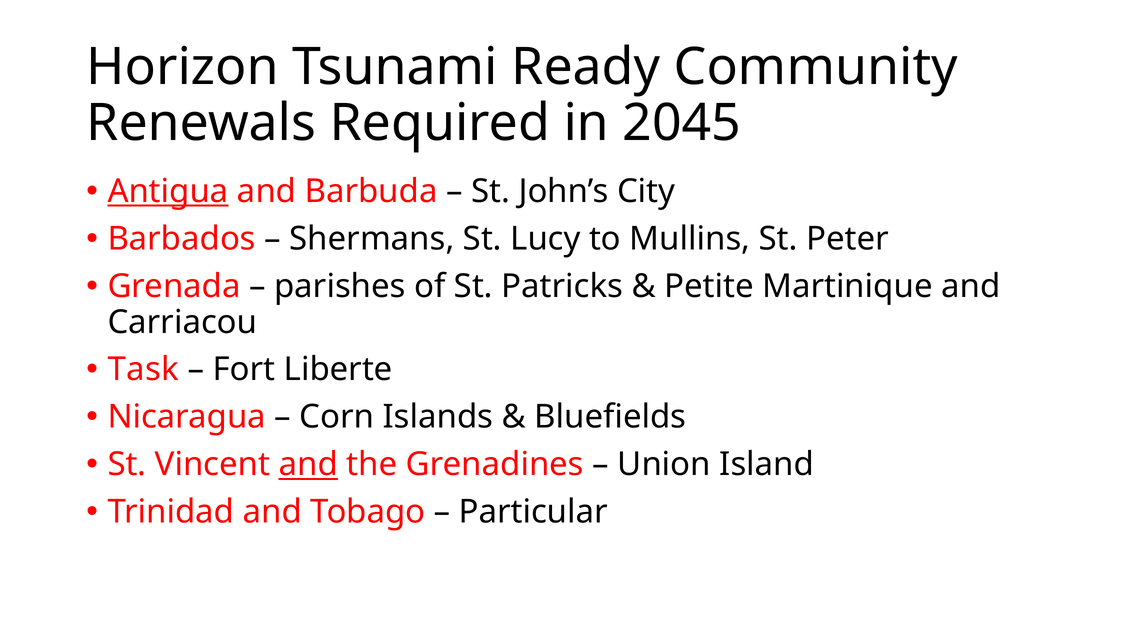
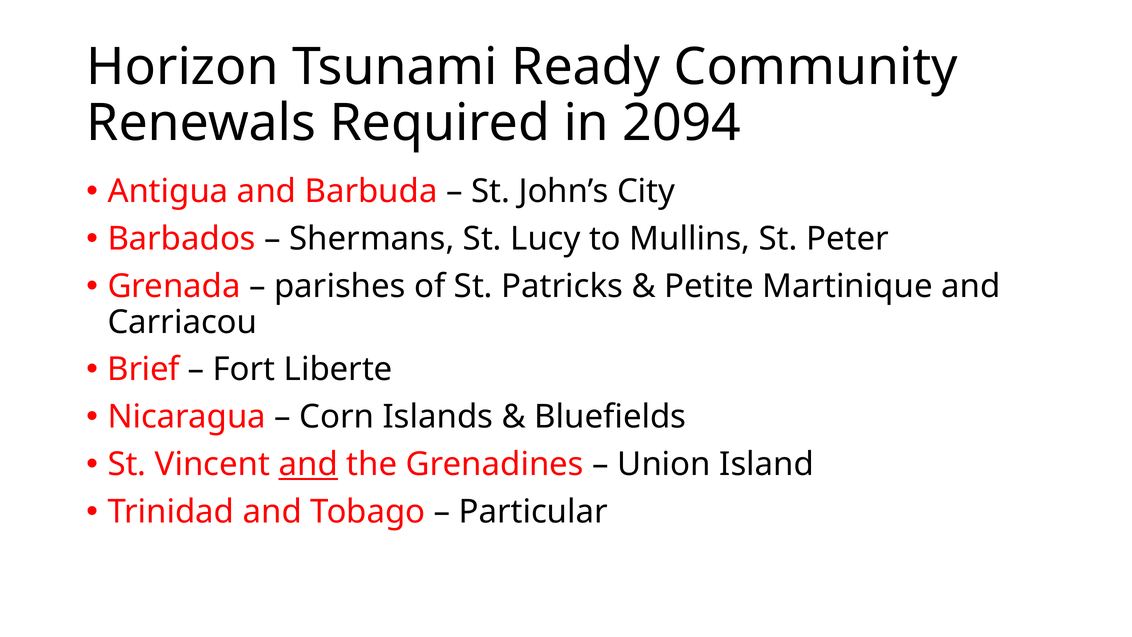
2045: 2045 -> 2094 (682, 123)
Antigua underline: present -> none (168, 191)
Task: Task -> Brief (144, 369)
